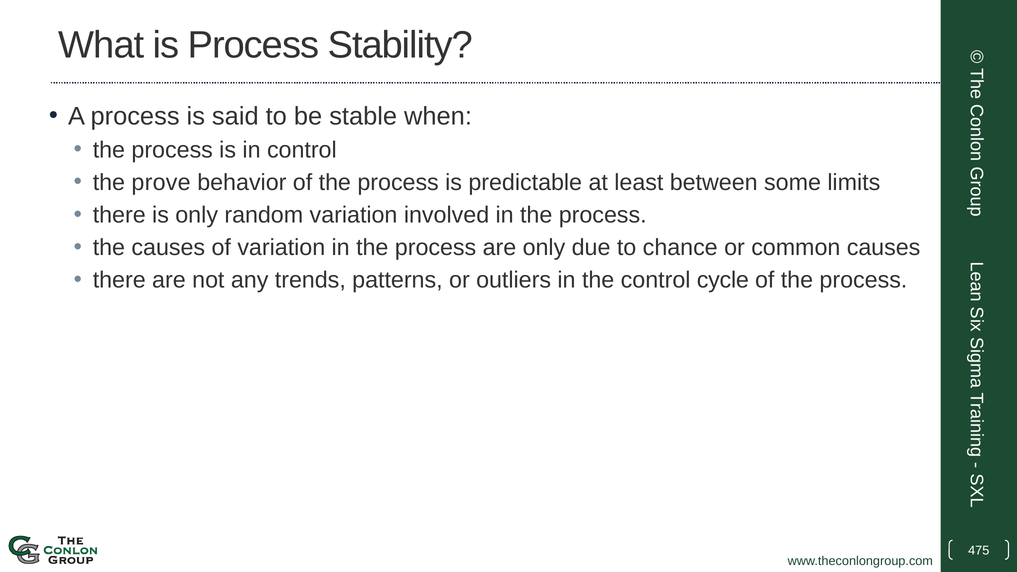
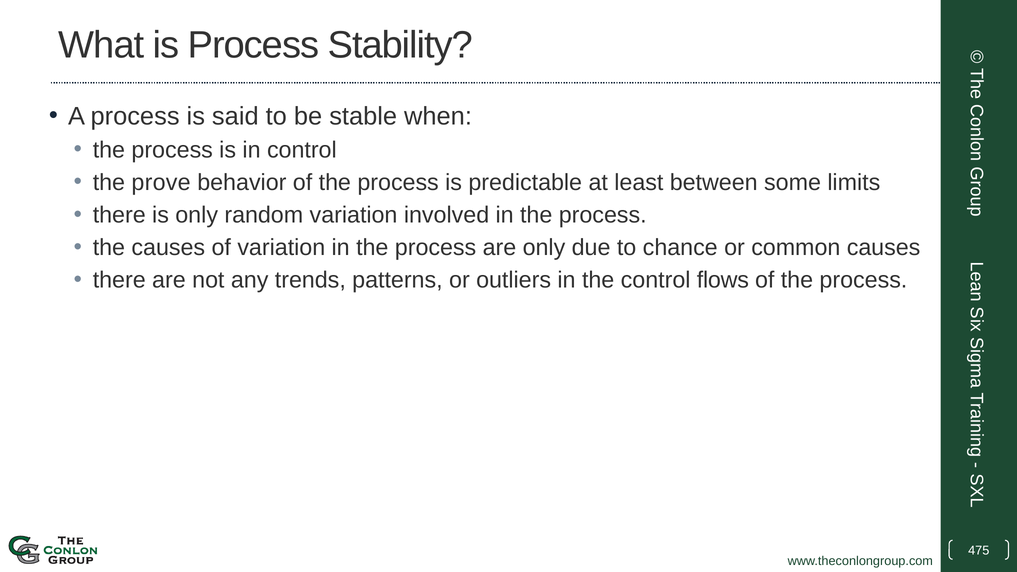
cycle: cycle -> flows (723, 280)
